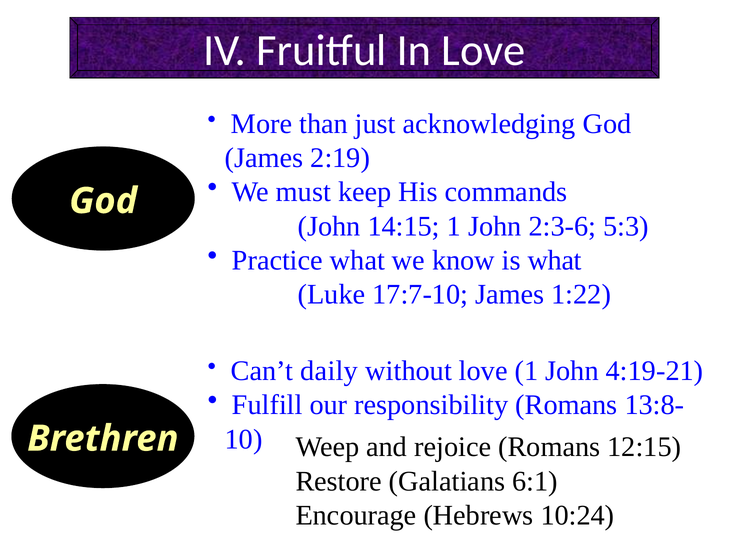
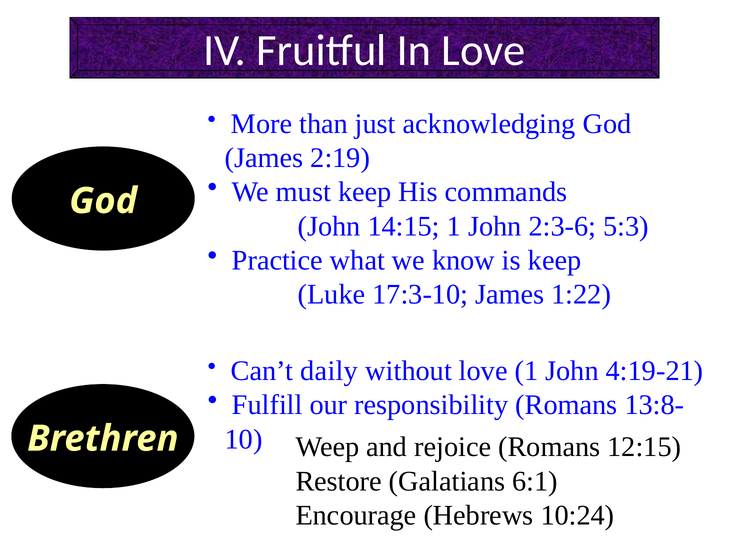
is what: what -> keep (555, 260)
17:7-10: 17:7-10 -> 17:3-10 (420, 294)
